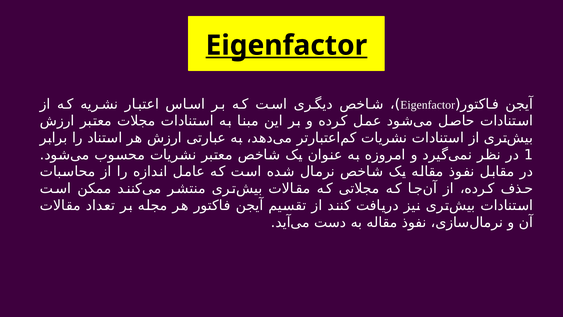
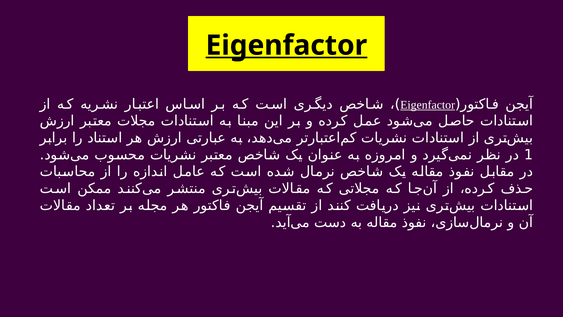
Eigenfactor underline: none -> present (428, 105)
